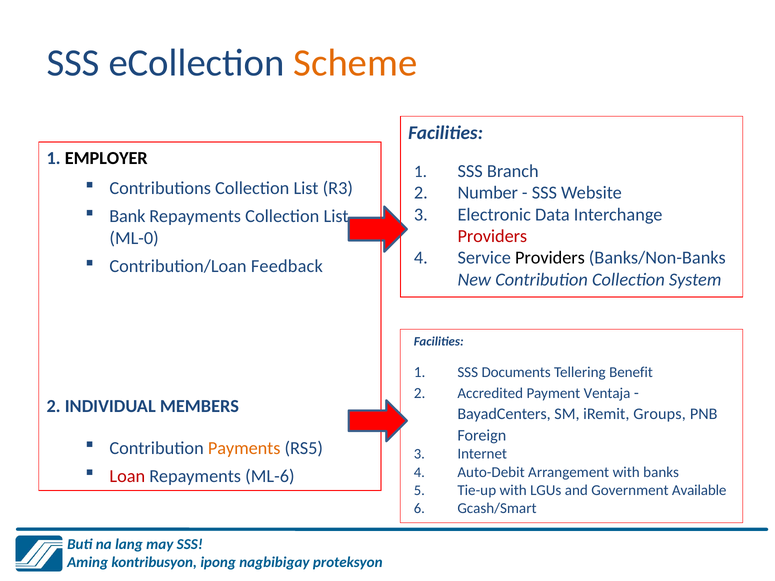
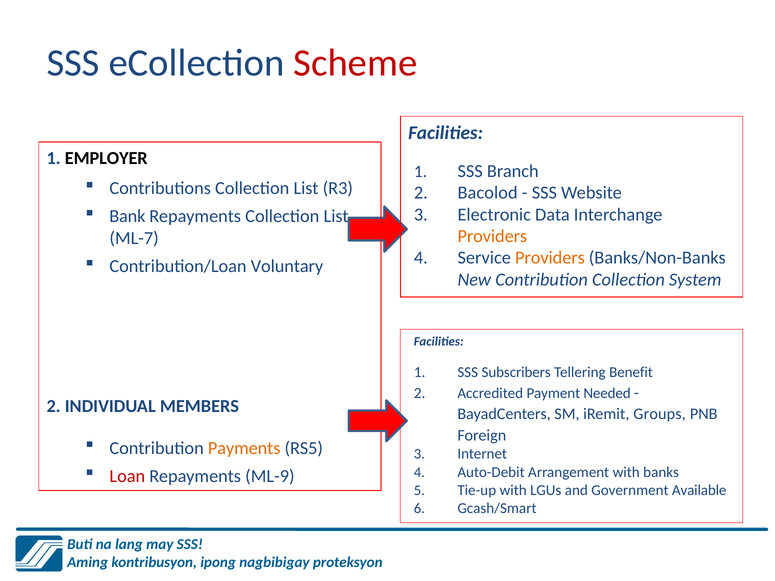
Scheme colour: orange -> red (355, 63)
Number: Number -> Bacolod (488, 193)
Providers colour: red -> orange (492, 236)
ML-0: ML-0 -> ML-7 (134, 238)
Providers colour: black -> orange (550, 258)
Feedback: Feedback -> Voluntary (287, 266)
Documents: Documents -> Subscribers (516, 372)
Ventaja: Ventaja -> Needed (607, 393)
ML-6: ML-6 -> ML-9 (270, 476)
